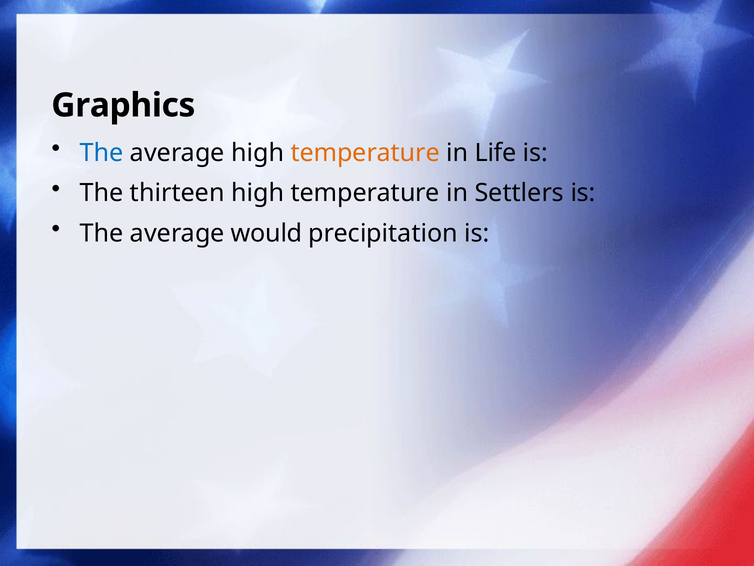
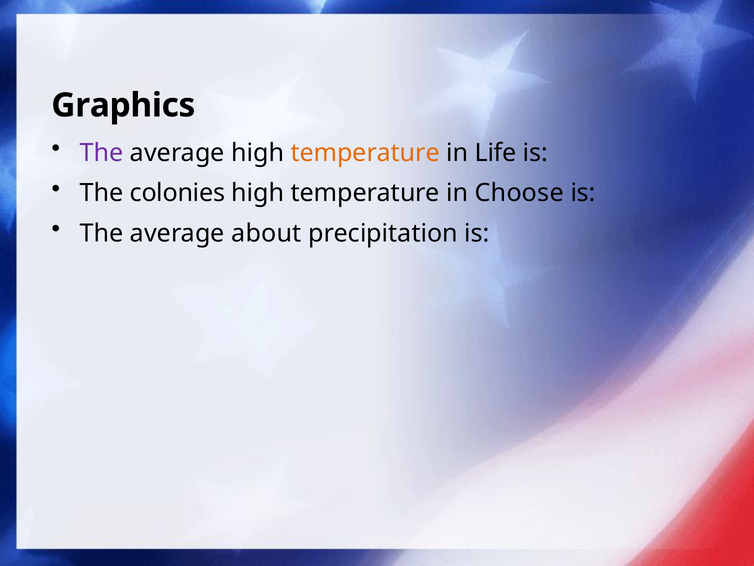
The colour: blue -> purple (102, 153)
thirteen: thirteen -> colonies (177, 193)
Settlers: Settlers -> Choose (519, 193)
would: would -> about (266, 233)
